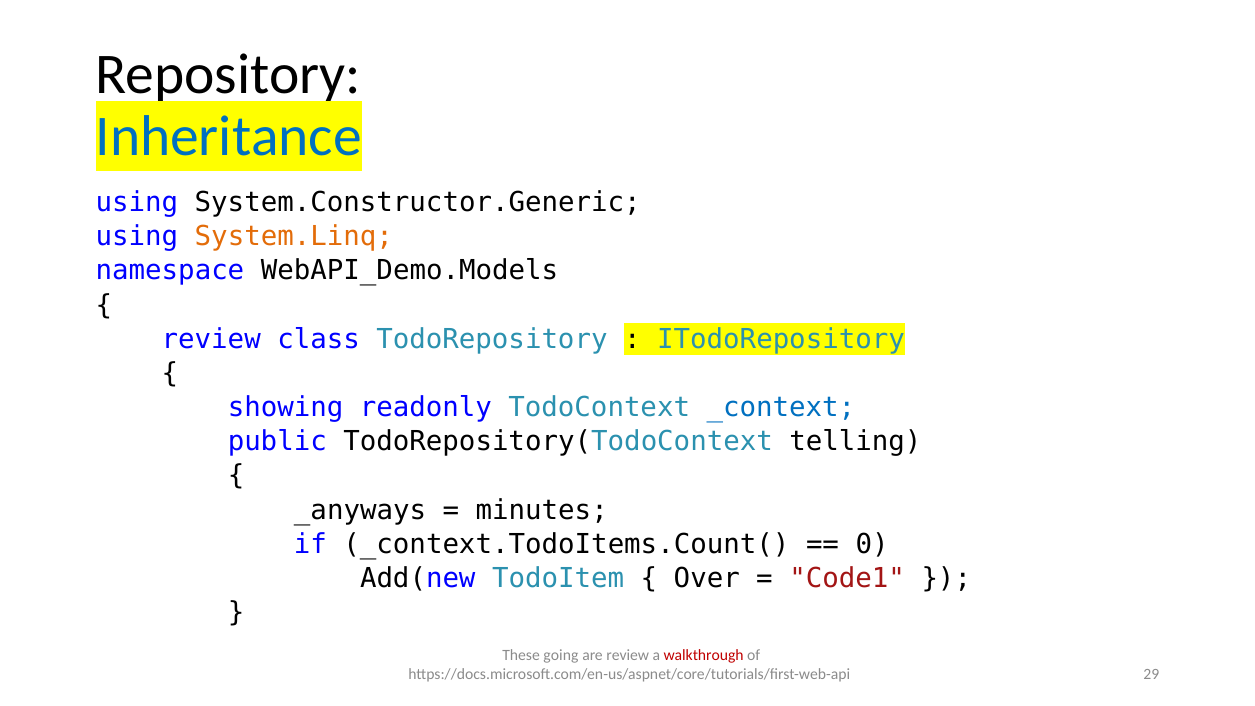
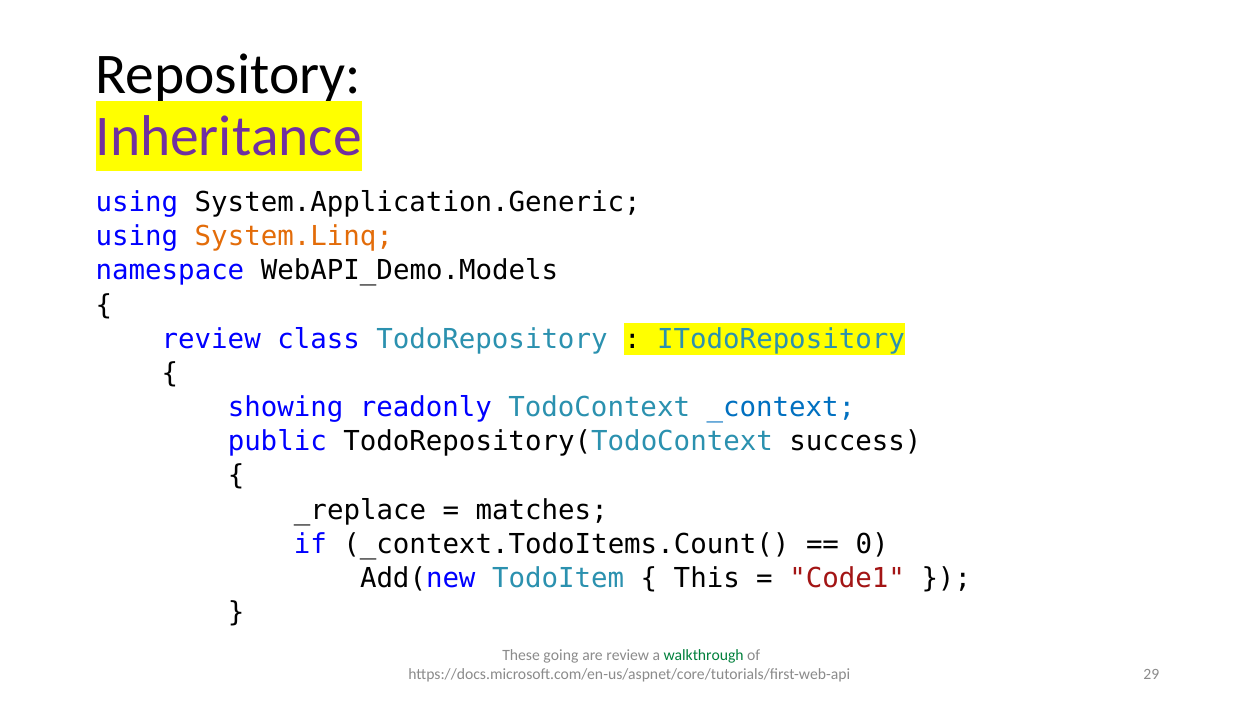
Inheritance colour: blue -> purple (229, 136)
System.Constructor.Generic: System.Constructor.Generic -> System.Application.Generic (418, 203)
telling: telling -> success (855, 442)
_anyways: _anyways -> _replace (360, 510)
minutes: minutes -> matches (542, 510)
Over: Over -> This (707, 578)
walkthrough colour: red -> green (704, 655)
